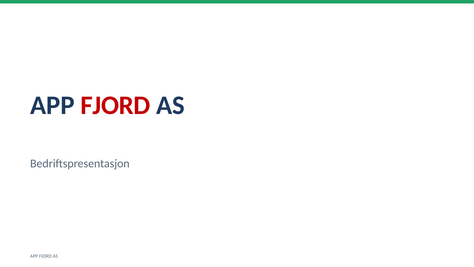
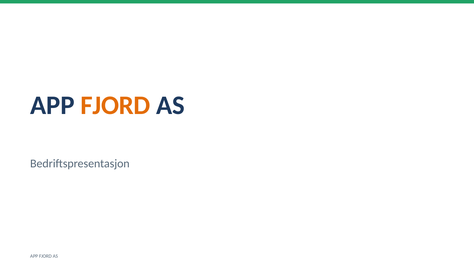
FJORD colour: red -> orange (115, 105)
